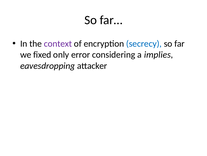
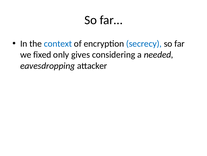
context colour: purple -> blue (58, 43)
error: error -> gives (81, 54)
implies: implies -> needed (159, 54)
